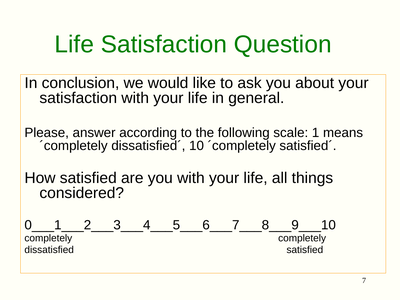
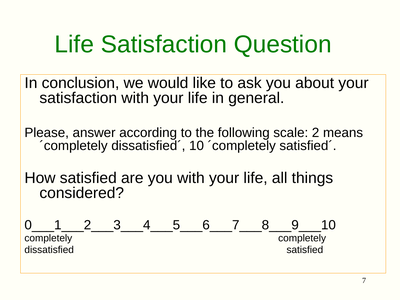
1: 1 -> 2 (316, 133)
